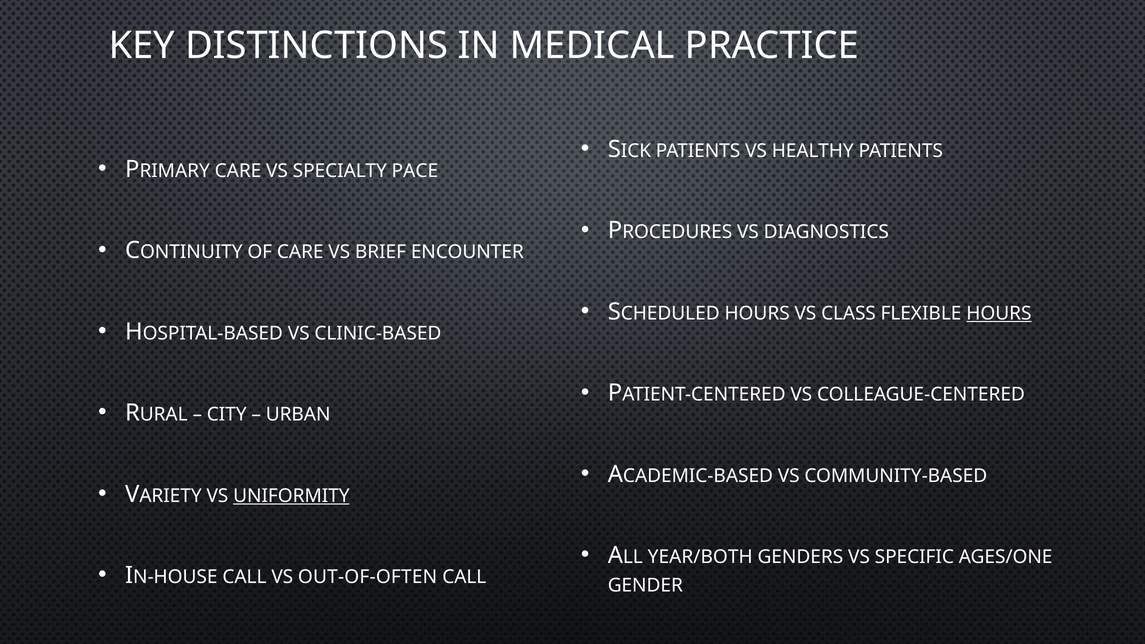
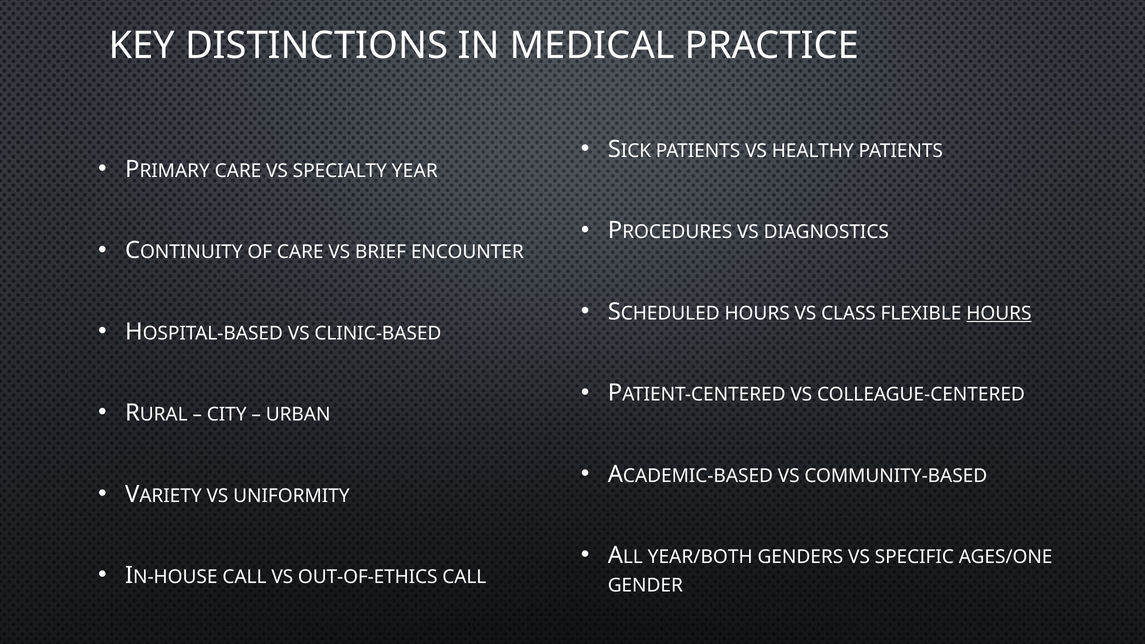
PACE: PACE -> YEAR (415, 171)
UNIFORMITY underline: present -> none (291, 496)
OUT-OF-OFTEN: OUT-OF-OFTEN -> OUT-OF-ETHICS (368, 577)
